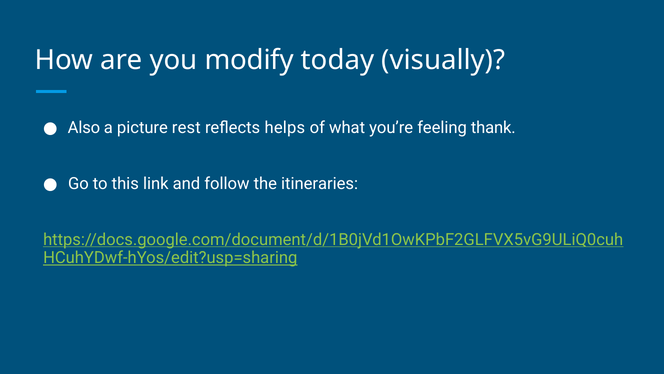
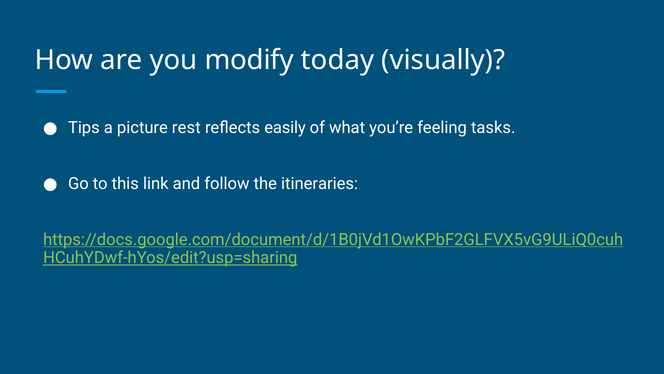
Also: Also -> Tips (84, 128)
helps: helps -> easily (285, 128)
thank: thank -> tasks (493, 128)
